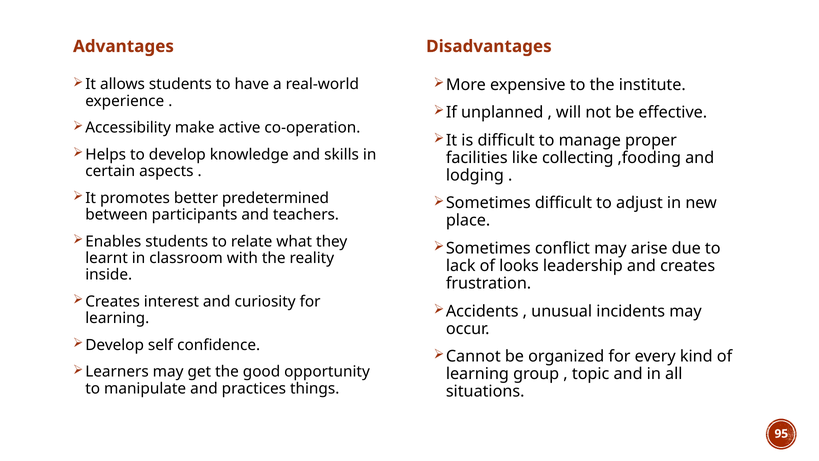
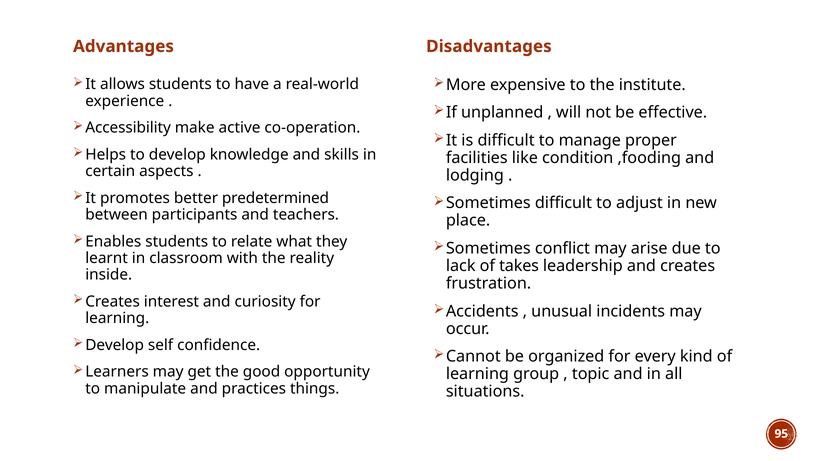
collecting: collecting -> condition (578, 158)
looks: looks -> takes (519, 266)
